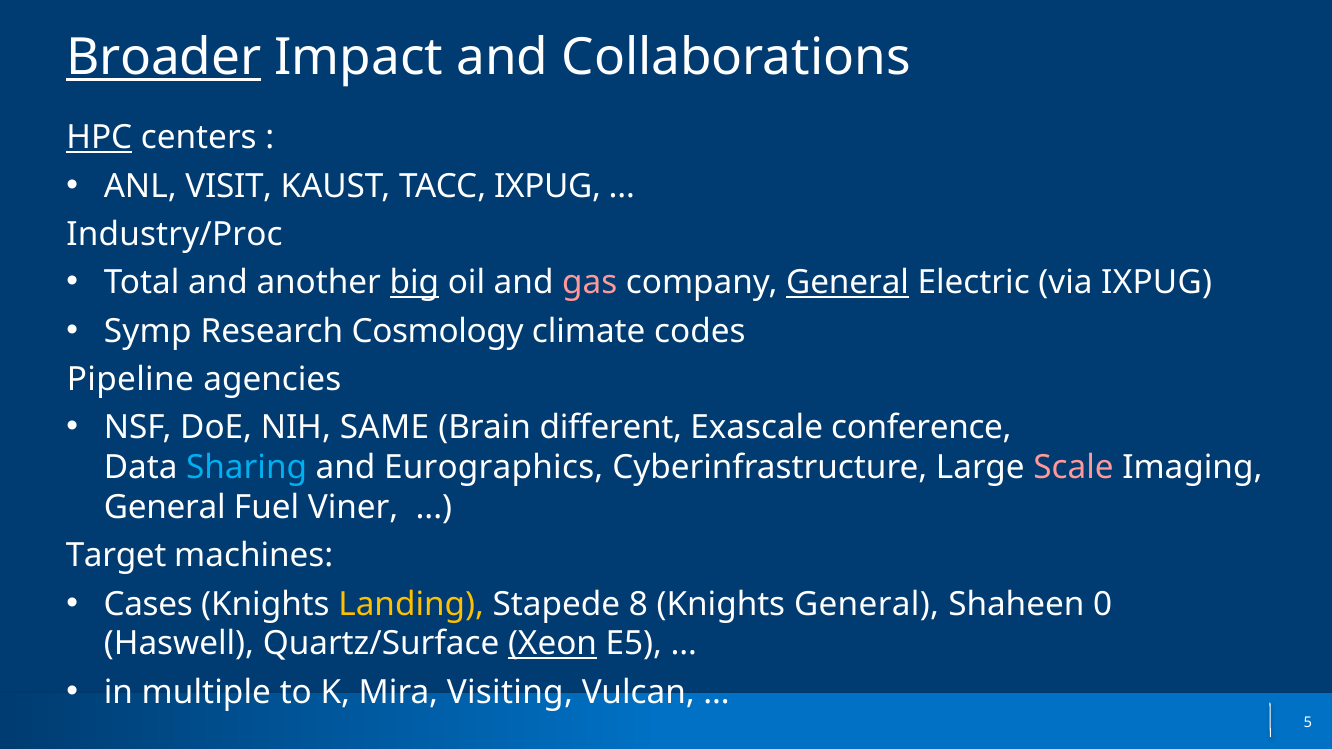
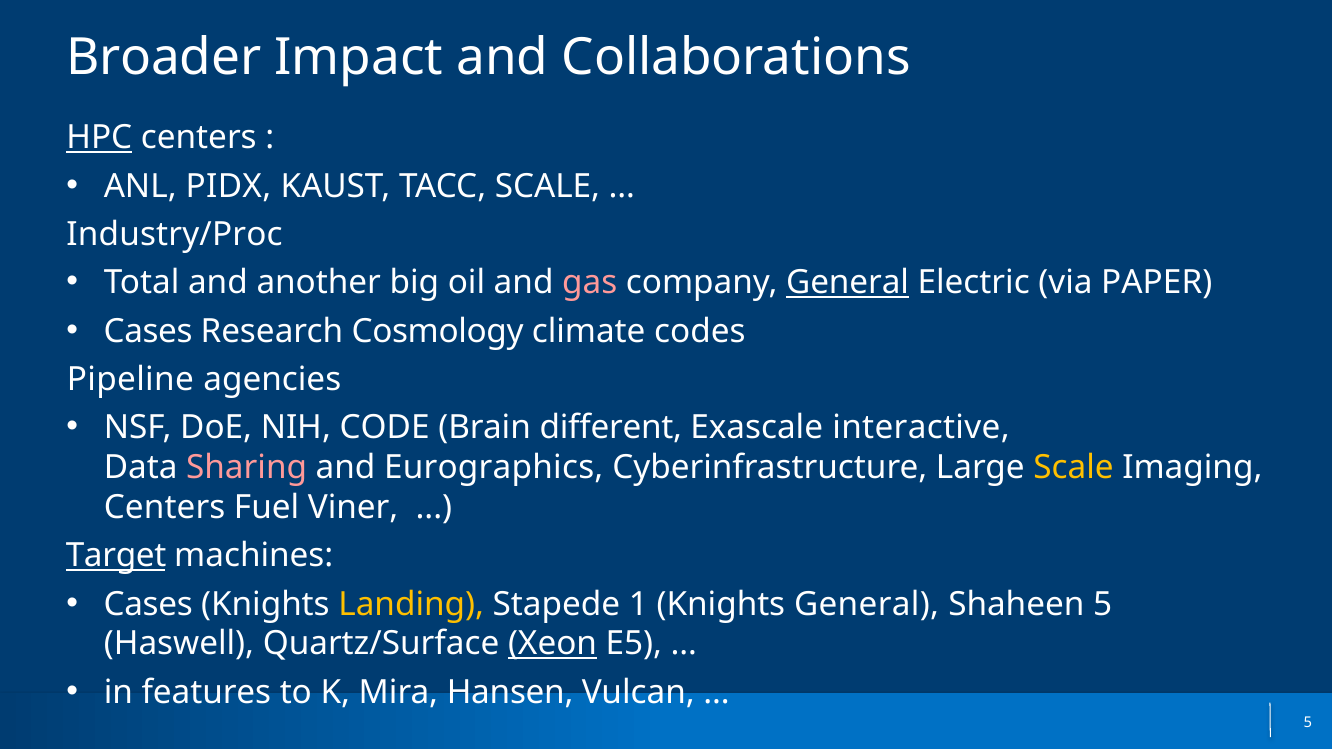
Broader underline: present -> none (164, 58)
VISIT: VISIT -> PIDX (228, 186)
TACC IXPUG: IXPUG -> SCALE (547, 186)
big underline: present -> none (414, 283)
via IXPUG: IXPUG -> PAPER (1157, 283)
Symp: Symp -> Cases (148, 331)
SAME: SAME -> CODE (385, 428)
conference: conference -> interactive (921, 428)
Sharing colour: light blue -> pink (247, 468)
Scale colour: pink -> yellow (1074, 468)
General: General -> Centers (165, 508)
Target underline: none -> present (116, 556)
8: 8 -> 1 (638, 604)
Shaheen 0: 0 -> 5 (1103, 604)
multiple: multiple -> features (206, 693)
Visiting: Visiting -> Hansen (510, 693)
